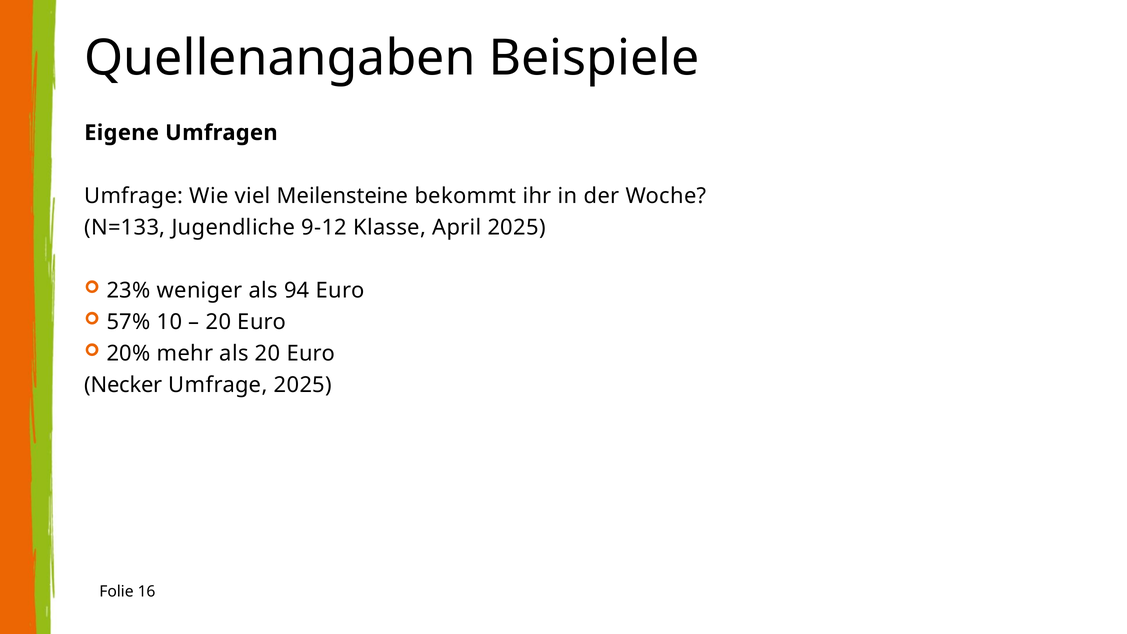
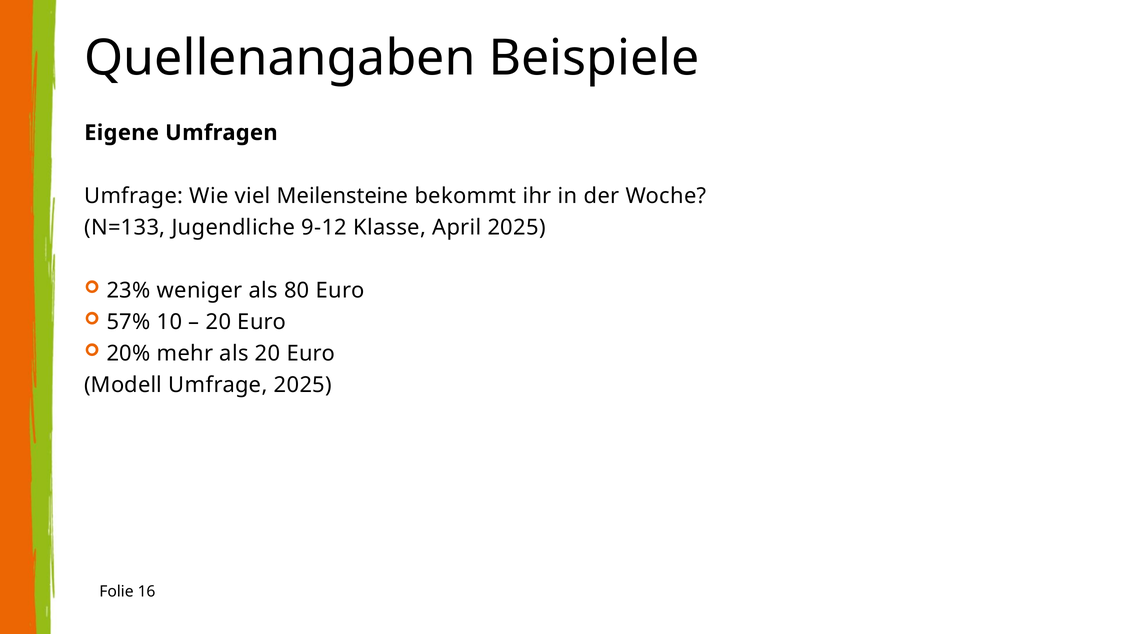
94: 94 -> 80 (297, 290)
Necker: Necker -> Modell (123, 385)
